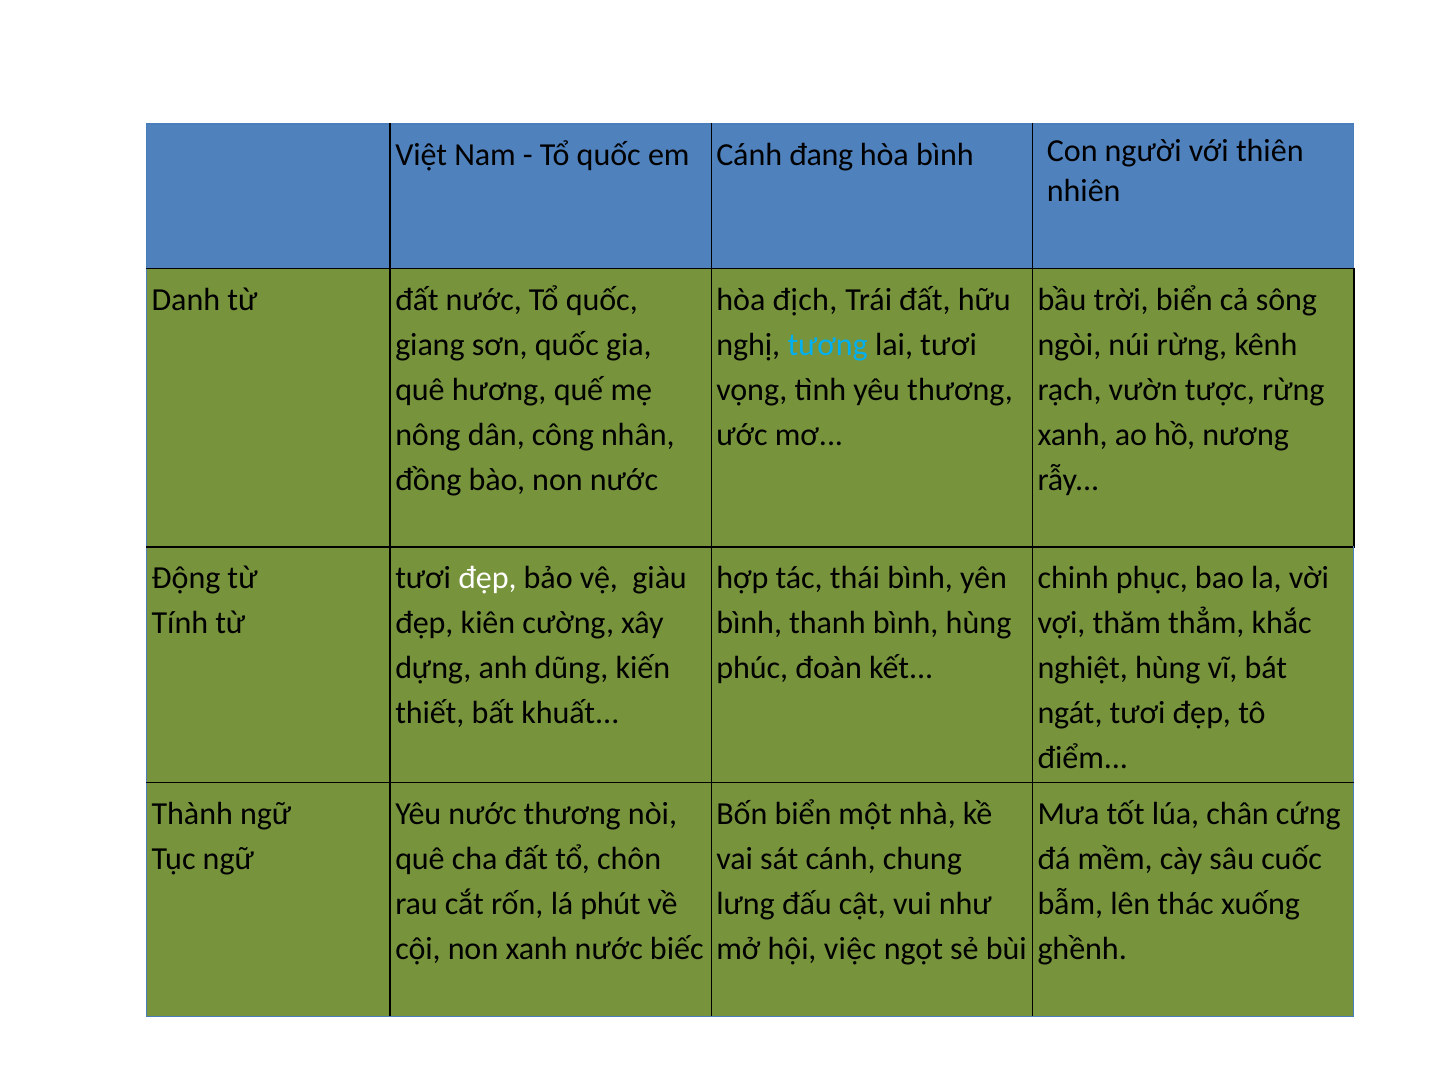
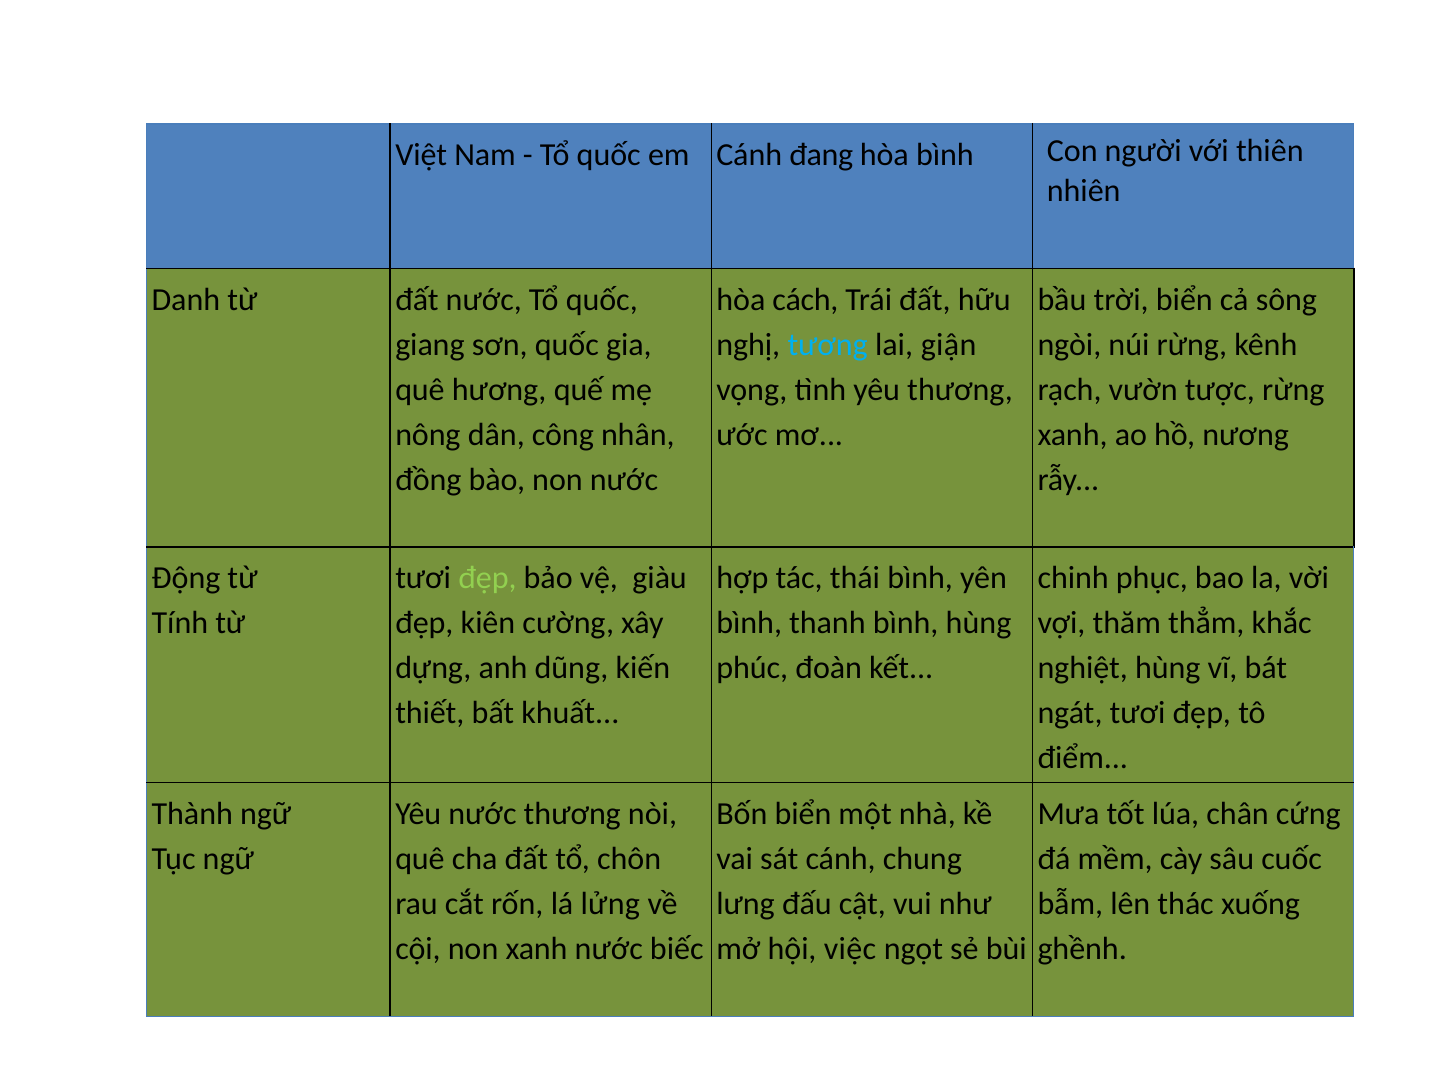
địch: địch -> cách (805, 299)
lai tươi: tươi -> giận (949, 345)
đẹp colour: white -> light green (487, 578)
phút: phút -> lửng (610, 904)
